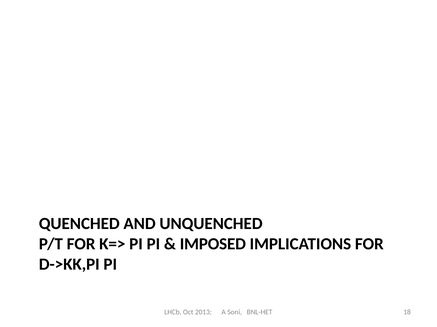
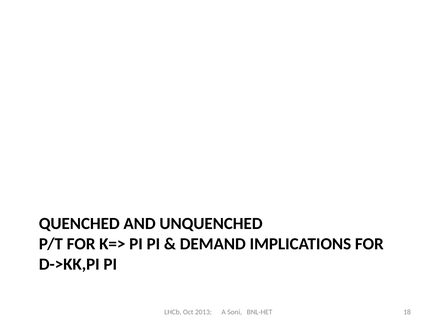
IMPOSED: IMPOSED -> DEMAND (213, 245)
